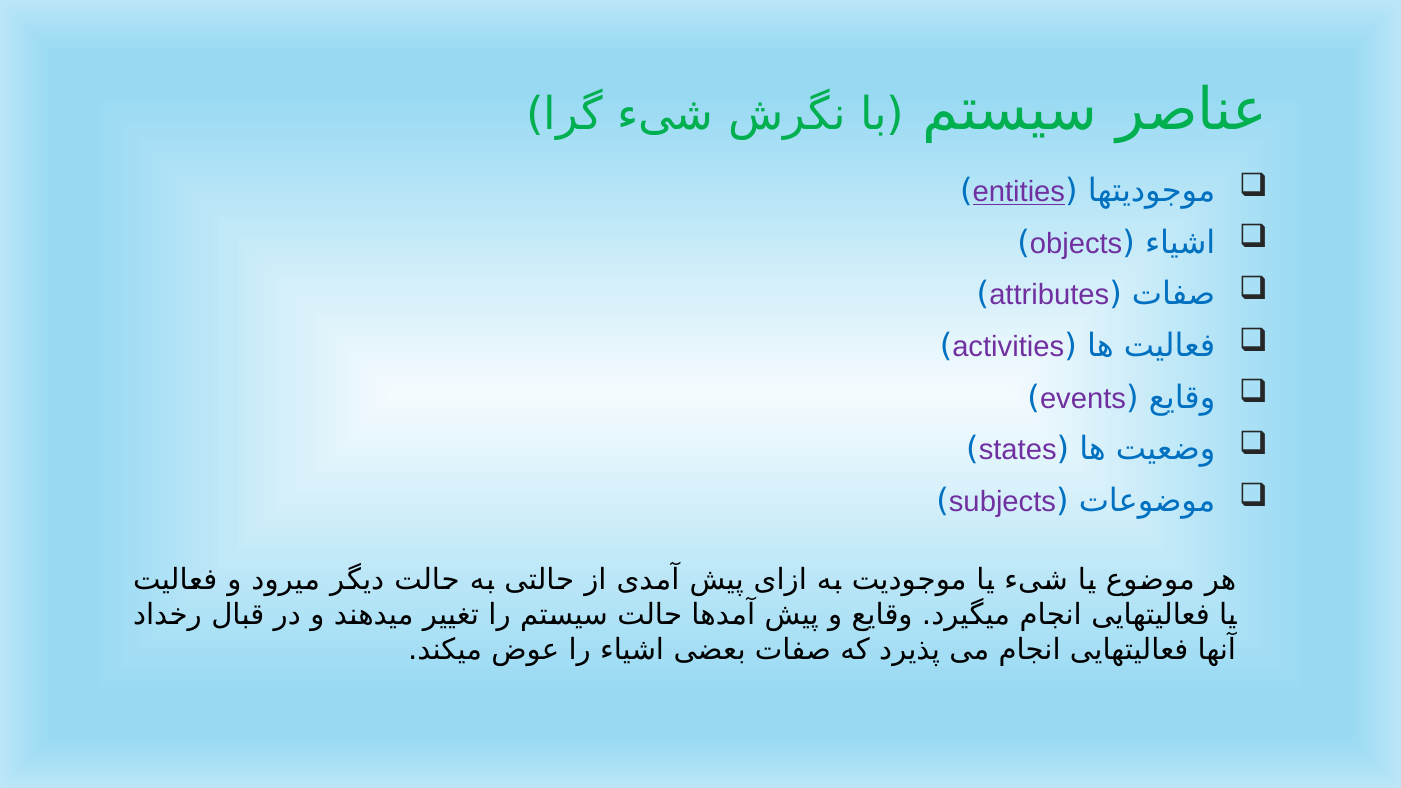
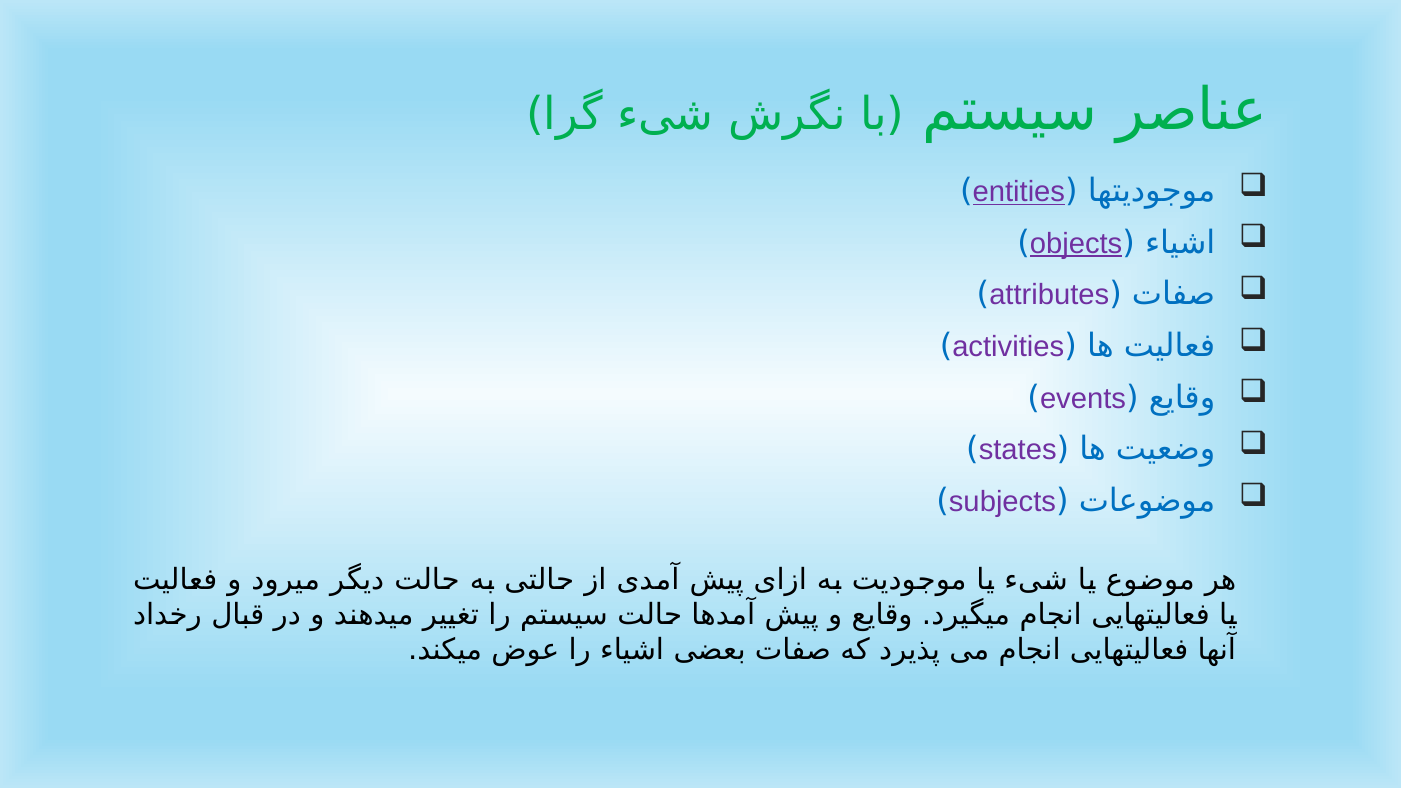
objects underline: none -> present (1076, 244)
